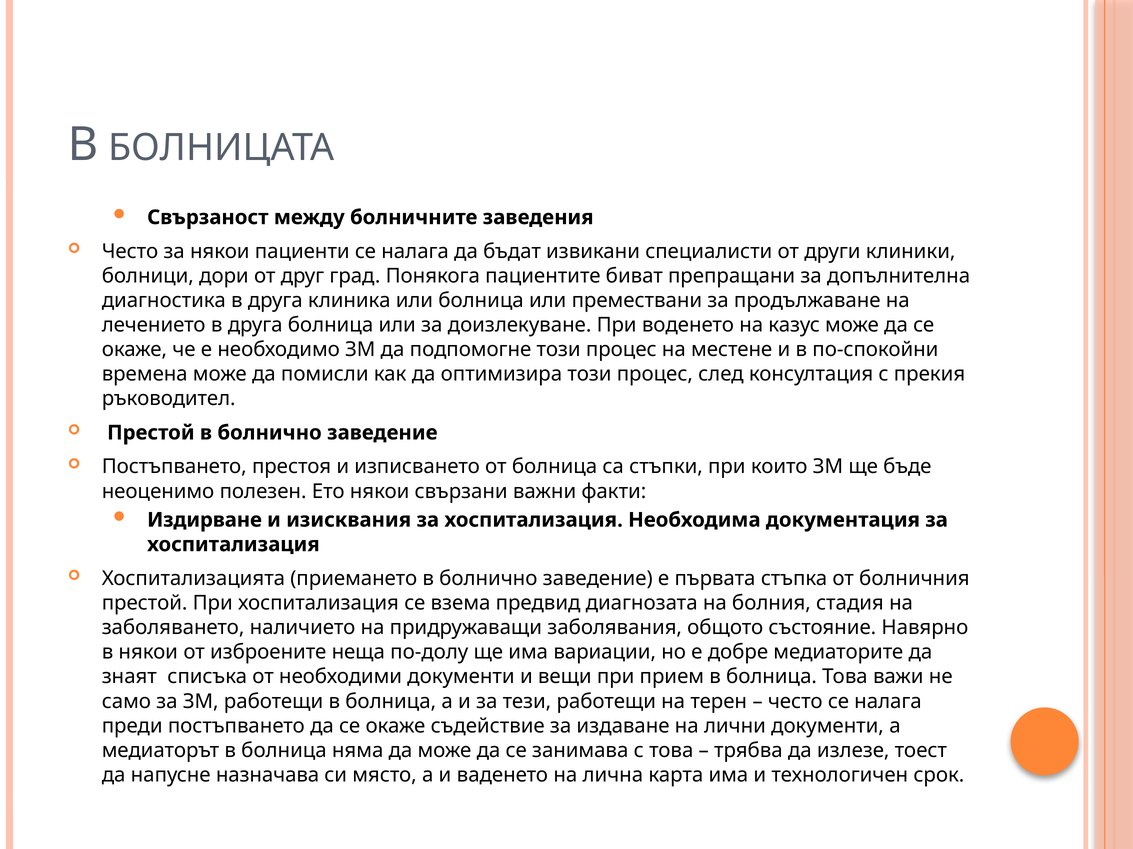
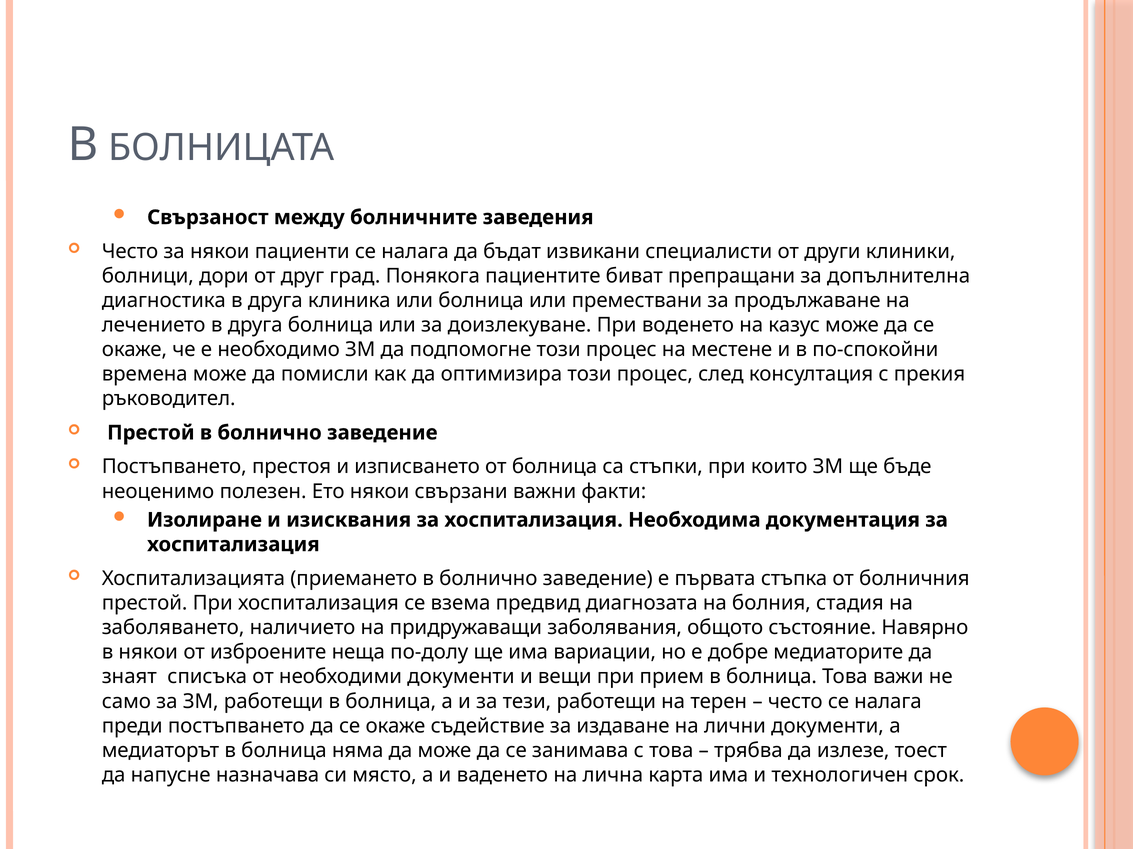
Издирване: Издирване -> Изолиране (205, 520)
